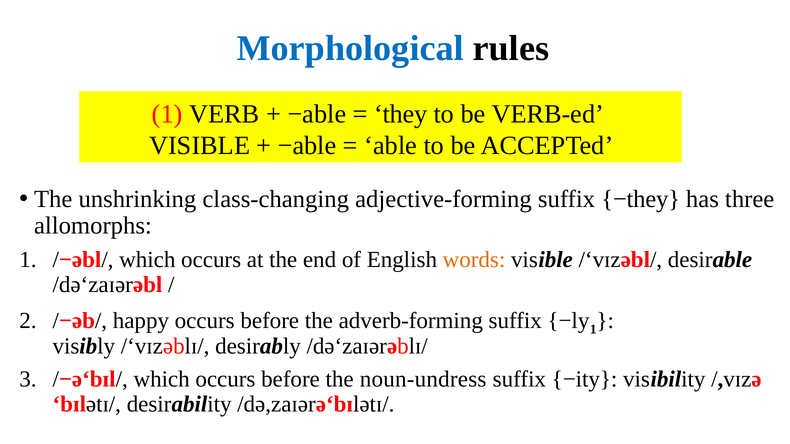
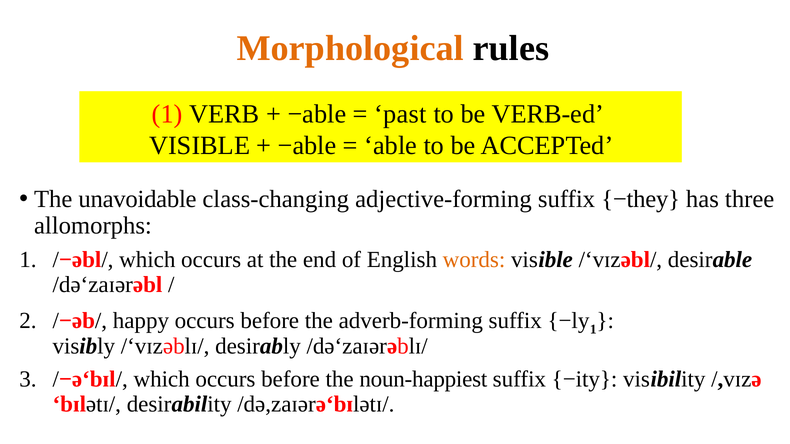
Morphological colour: blue -> orange (350, 48)
they: they -> past (400, 114)
unshrinking: unshrinking -> unavoidable (138, 199)
noun-undress: noun-undress -> noun-happiest (423, 380)
